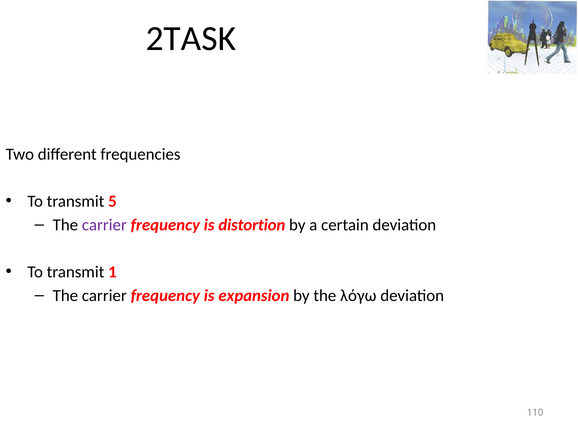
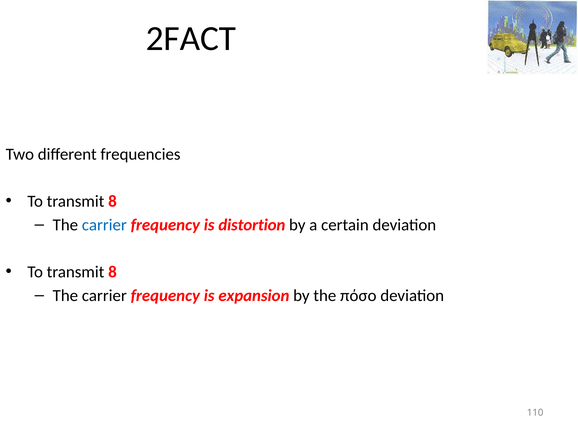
2TASK: 2TASK -> 2FACT (191, 39)
5: 5 -> 8 (112, 201)
carrier colour: purple -> blue (104, 225)
1: 1 -> 8 (112, 272)
λόγω: λόγω -> πόσο (358, 296)
